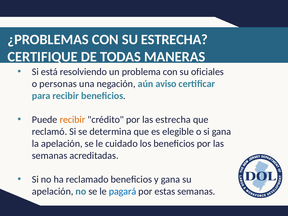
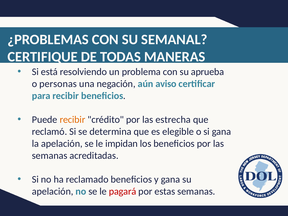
SU ESTRECHA: ESTRECHA -> SEMANAL (174, 39)
oficiales: oficiales -> aprueba (208, 72)
cuidado: cuidado -> impidan (122, 144)
pagará colour: blue -> red (123, 191)
